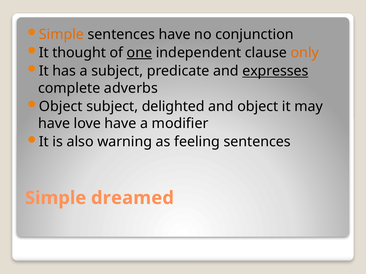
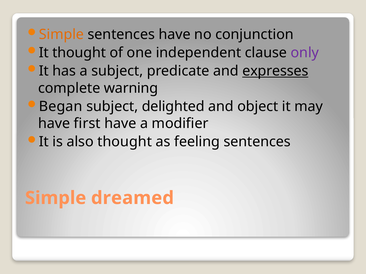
one underline: present -> none (139, 53)
only colour: orange -> purple (305, 53)
adverbs: adverbs -> warning (131, 88)
Object: Object -> Began (61, 107)
love: love -> first (87, 124)
also warning: warning -> thought (125, 142)
